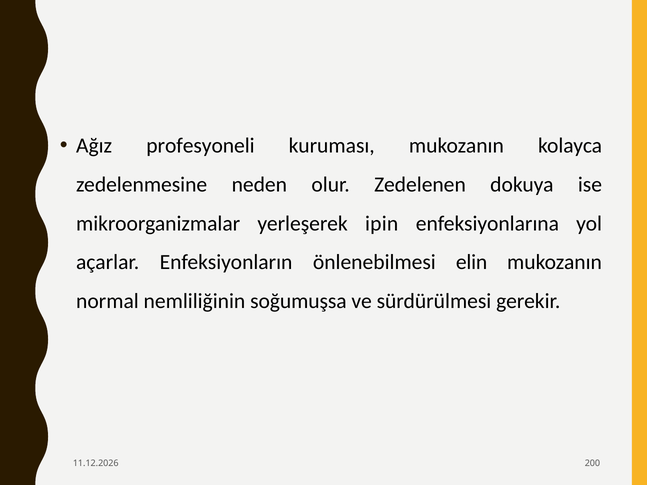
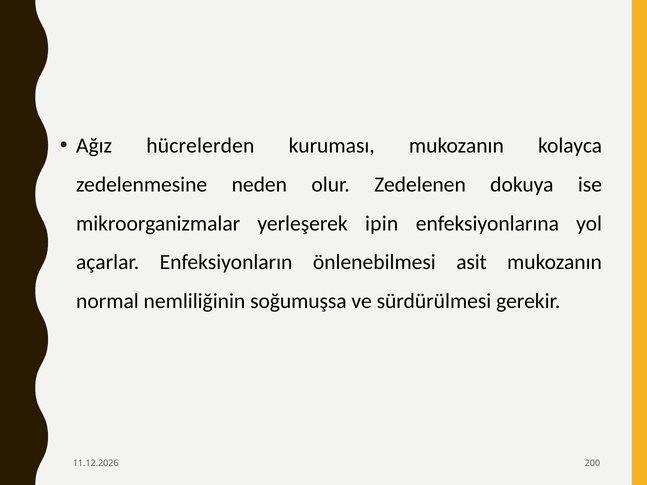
profesyoneli: profesyoneli -> hücrelerden (200, 146)
elin: elin -> asit (472, 262)
